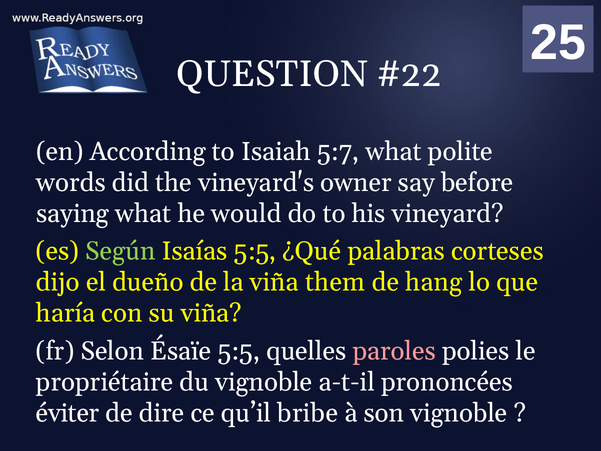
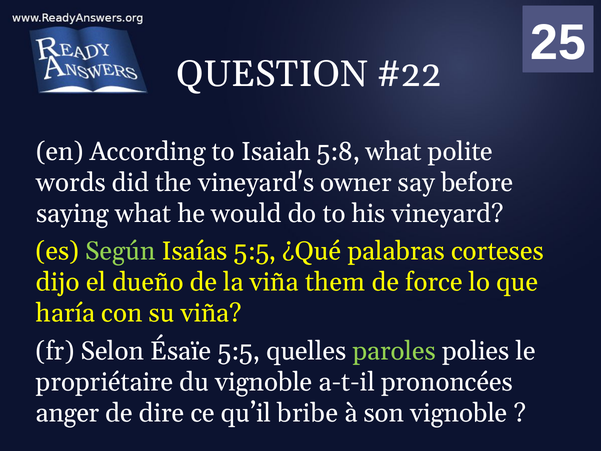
5:7: 5:7 -> 5:8 (338, 151)
hang: hang -> force (434, 282)
paroles colour: pink -> light green (394, 351)
éviter: éviter -> anger (68, 413)
